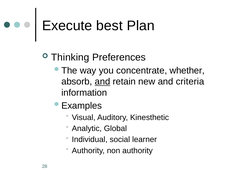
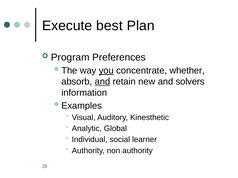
Thinking: Thinking -> Program (70, 57)
you underline: none -> present (106, 71)
criteria: criteria -> solvers (190, 82)
